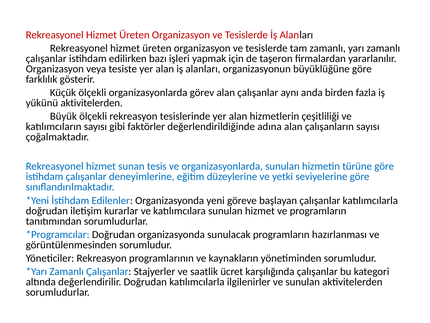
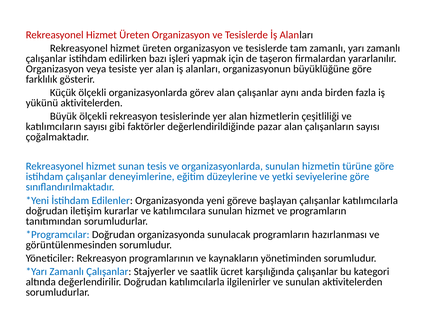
adına: adına -> pazar (269, 126)
